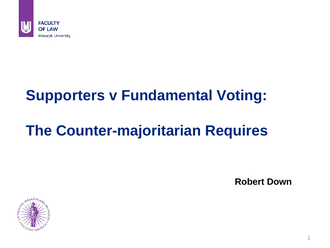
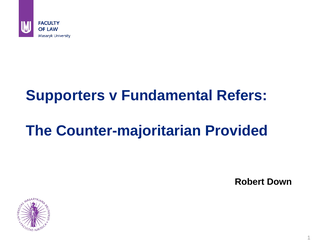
Voting: Voting -> Refers (242, 95)
Requires: Requires -> Provided (237, 131)
